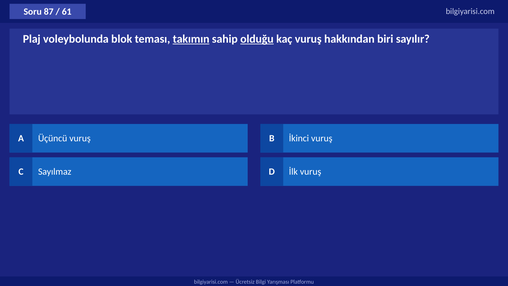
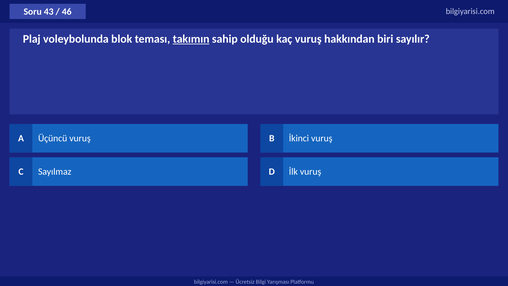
87: 87 -> 43 (49, 12)
61: 61 -> 46 (67, 12)
olduğu underline: present -> none (257, 39)
